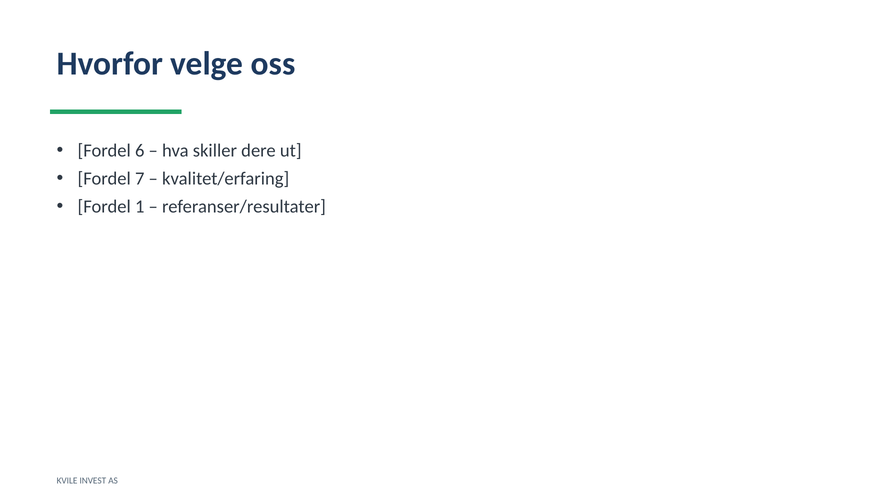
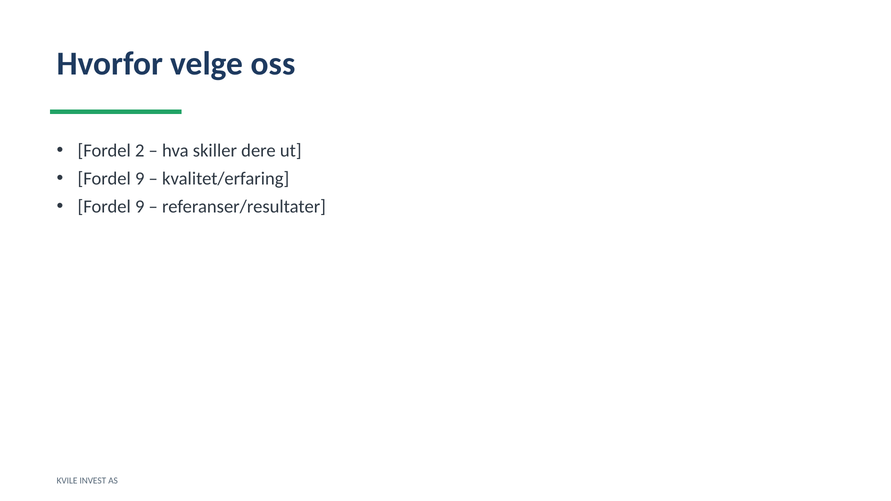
6: 6 -> 2 (140, 151)
7: 7 -> 9 (140, 179)
1: 1 -> 9 (140, 207)
